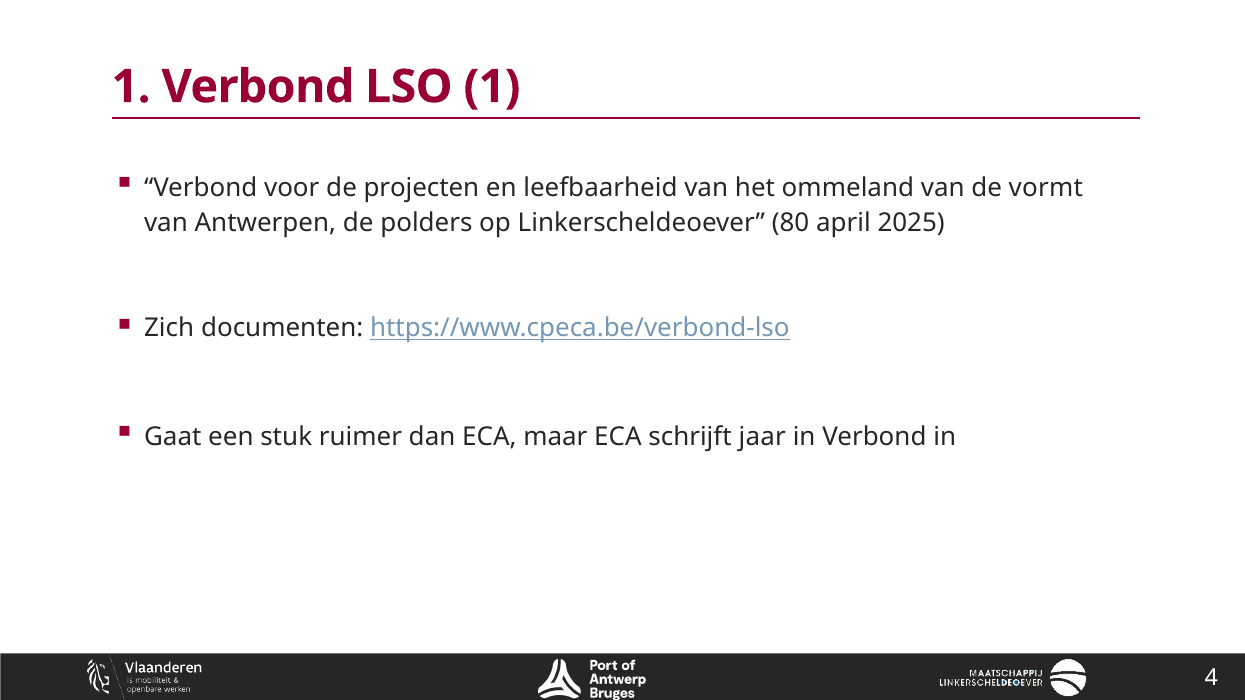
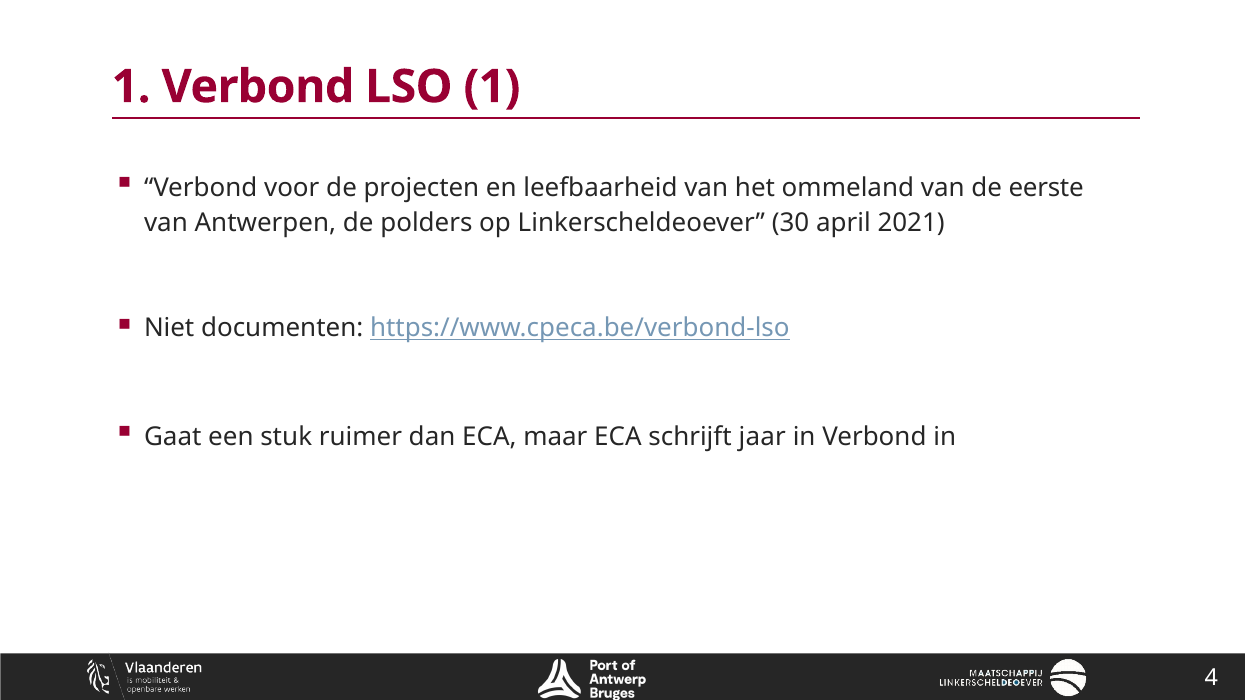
vormt: vormt -> eerste (1046, 188)
80: 80 -> 30 (791, 223)
2025: 2025 -> 2021 (911, 223)
Zich: Zich -> Niet (169, 328)
